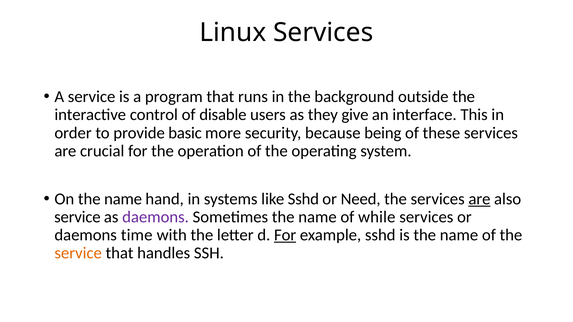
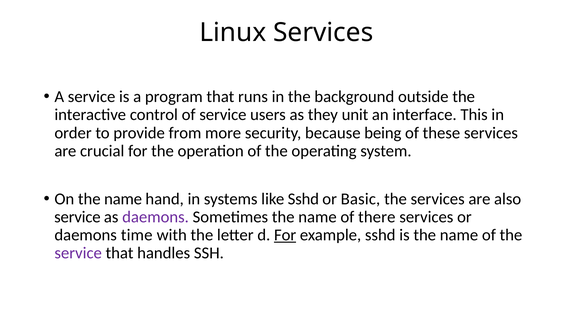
of disable: disable -> service (223, 115)
give: give -> unit (355, 115)
basic: basic -> from (185, 133)
Need: Need -> Basic (360, 199)
are underline: present -> none (479, 199)
while: while -> there (377, 217)
service colour: orange -> purple (78, 253)
